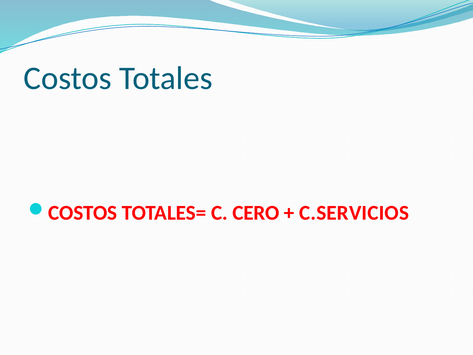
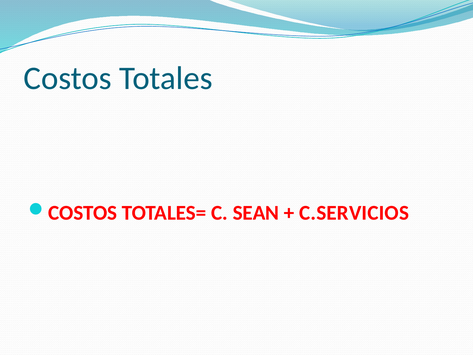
CERO: CERO -> SEAN (256, 213)
